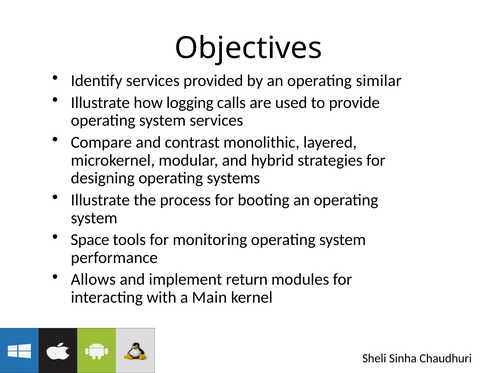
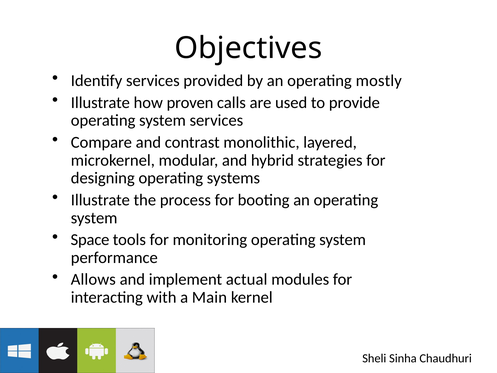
similar: similar -> mostly (379, 81)
logging: logging -> proven (190, 102)
return: return -> actual (247, 279)
